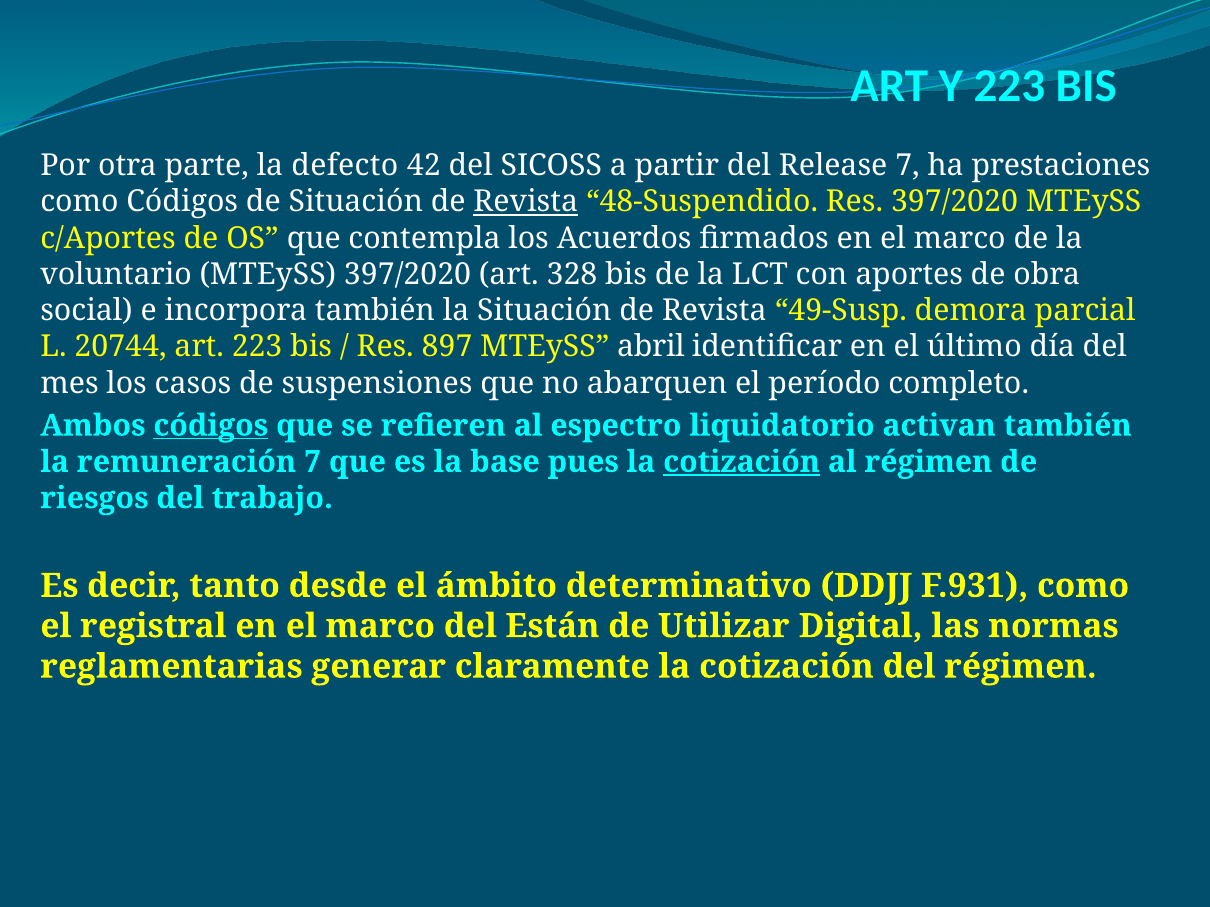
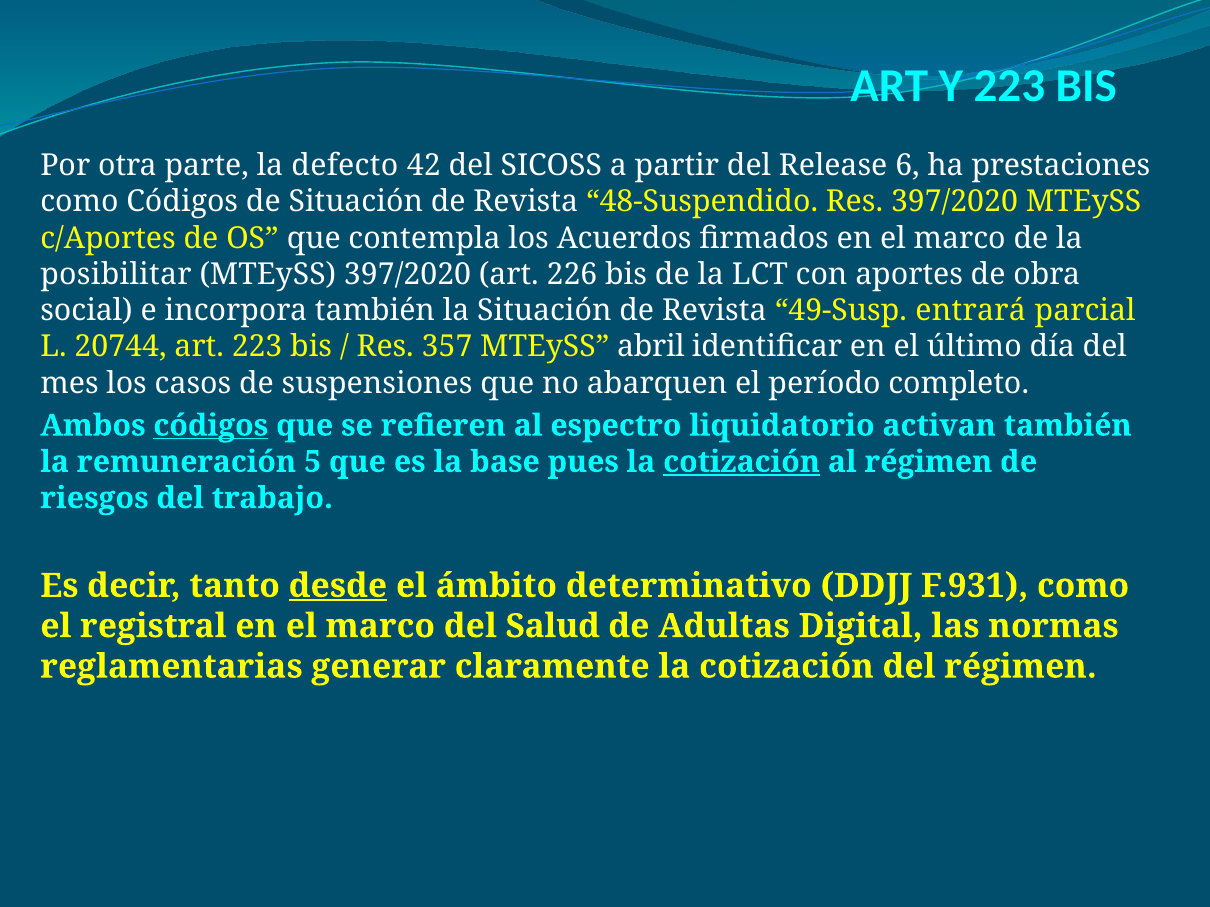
Release 7: 7 -> 6 (908, 166)
Revista underline: present -> none (526, 202)
voluntario: voluntario -> posibilitar (116, 275)
328: 328 -> 226 (572, 275)
demora: demora -> entrará (971, 311)
897: 897 -> 357 (447, 347)
remuneración 7: 7 -> 5 (313, 462)
desde underline: none -> present (338, 586)
Están: Están -> Salud (553, 626)
Utilizar: Utilizar -> Adultas (724, 626)
